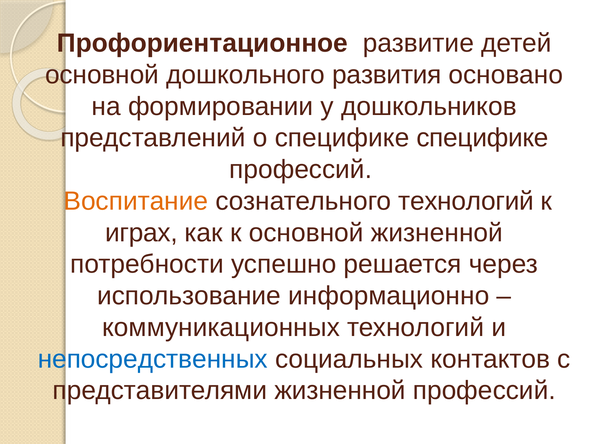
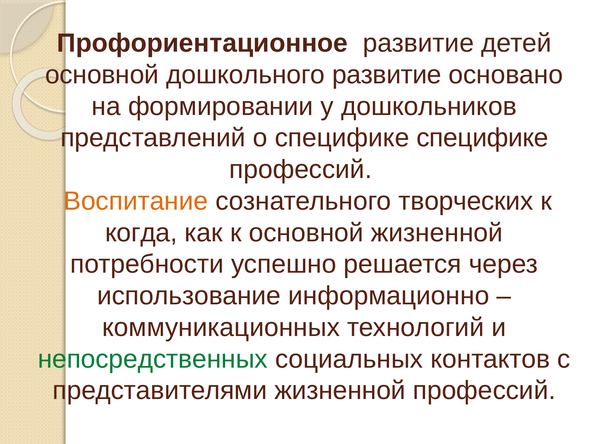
дошкольного развития: развития -> развитие (387, 75)
сознательного технологий: технологий -> творческих (466, 201)
играх: играх -> когда (141, 233)
непосредственных colour: blue -> green (153, 359)
